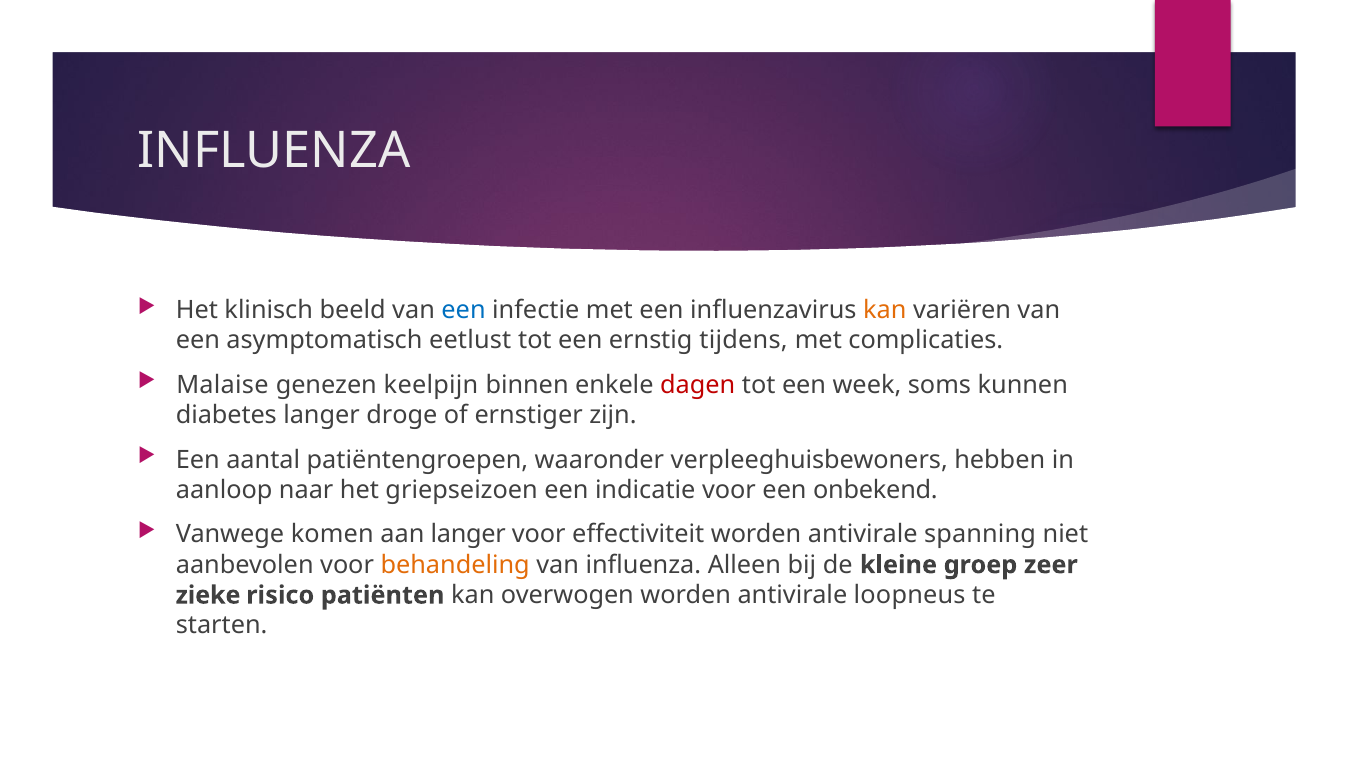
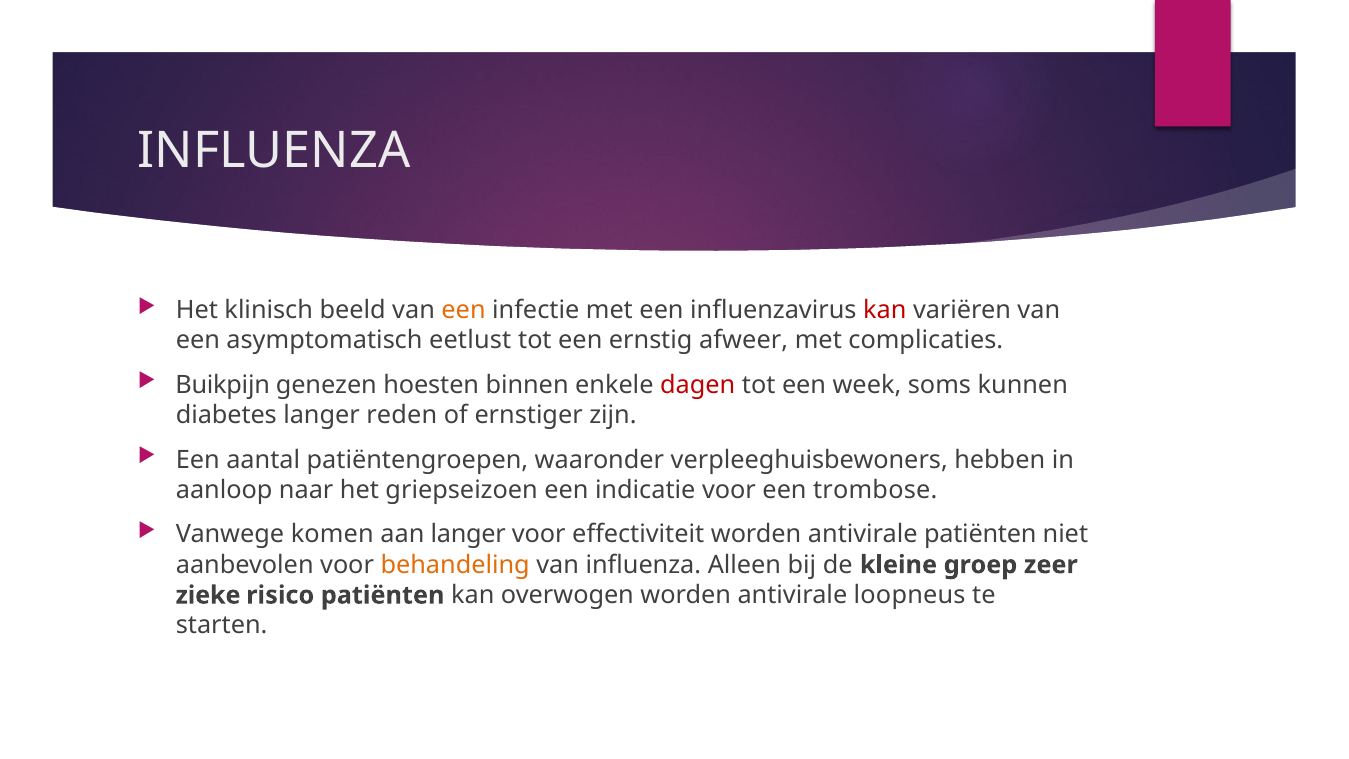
een colour: blue -> orange (464, 310)
kan colour: orange -> red (885, 310)
tijdens: tijdens -> afweer (744, 340)
Malaise: Malaise -> Buikpijn (223, 385)
keelpijn: keelpijn -> hoesten (431, 385)
droge: droge -> reden (402, 415)
onbekend: onbekend -> trombose (875, 490)
antivirale spanning: spanning -> patiënten (980, 534)
